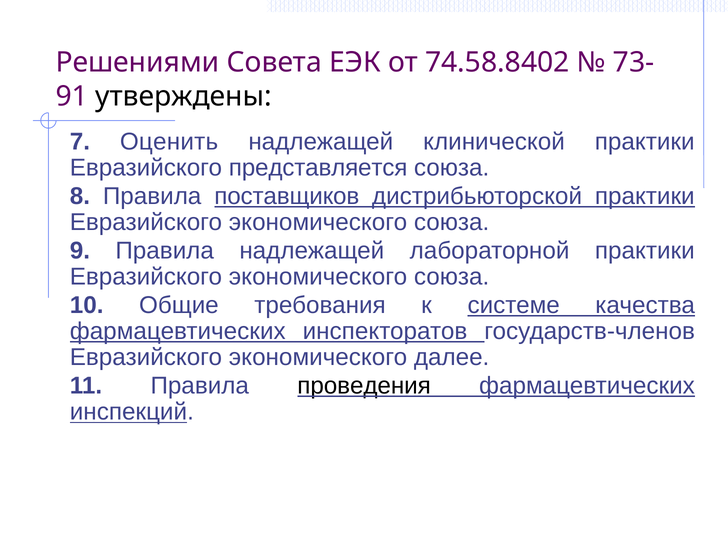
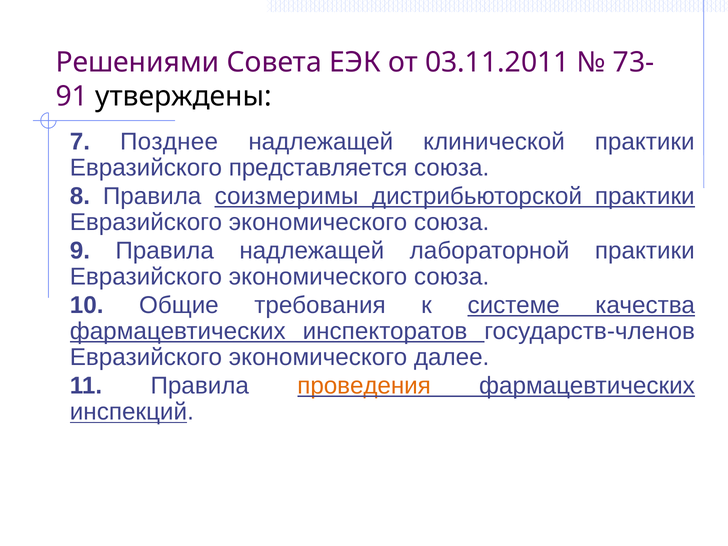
74.58.8402: 74.58.8402 -> 03.11.2011 (497, 63)
Оценить: Оценить -> Позднее (169, 142)
поставщиков: поставщиков -> соизмеримы (287, 196)
проведения colour: black -> orange (364, 386)
